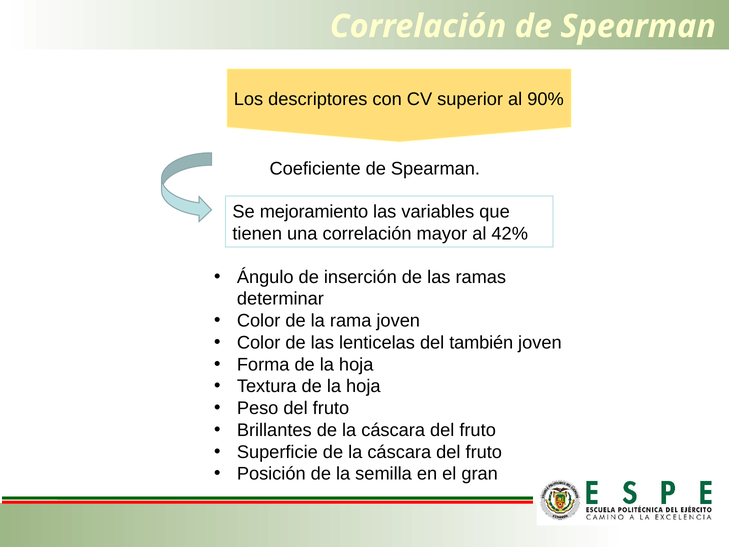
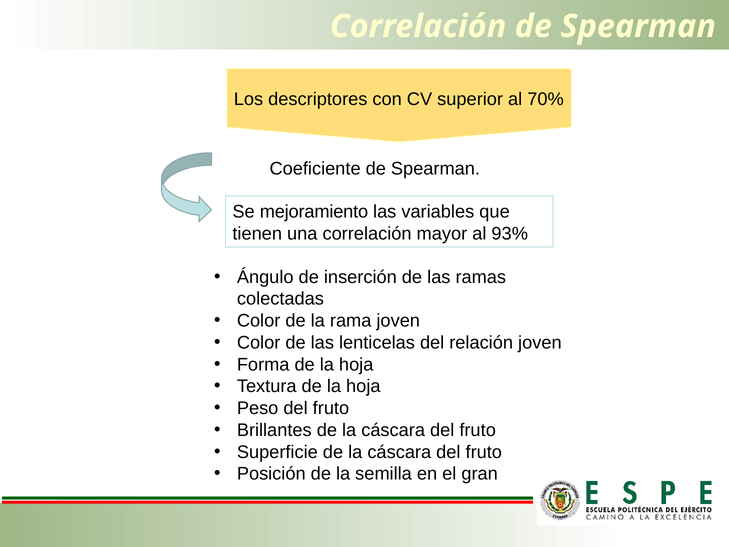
90%: 90% -> 70% (545, 99)
42%: 42% -> 93% (510, 233)
determinar: determinar -> colectadas (280, 299)
también: también -> relación (481, 342)
